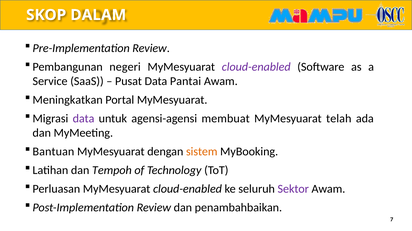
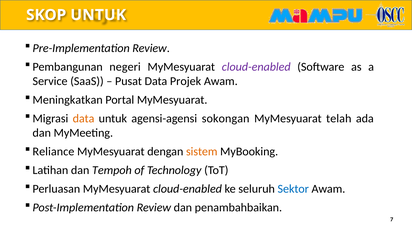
SKOP DALAM: DALAM -> UNTUK (98, 15)
Pantai: Pantai -> Projek (186, 81)
data colour: purple -> orange (84, 119)
membuat: membuat -> sokongan (226, 119)
Bantuan: Bantuan -> Reliance (53, 152)
Sektor colour: purple -> blue (293, 189)
